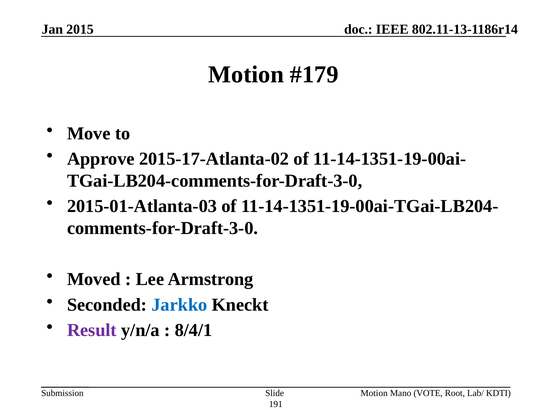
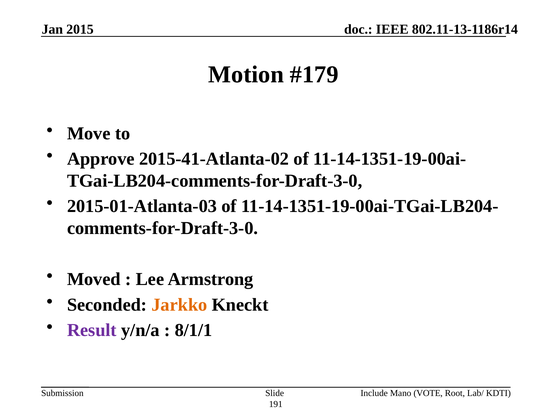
2015-17-Atlanta-02: 2015-17-Atlanta-02 -> 2015-41-Atlanta-02 (214, 159)
Jarkko colour: blue -> orange (179, 305)
8/4/1: 8/4/1 -> 8/1/1 (194, 330)
Motion: Motion -> Include (374, 393)
